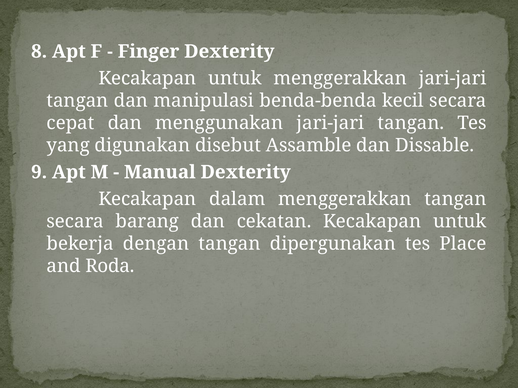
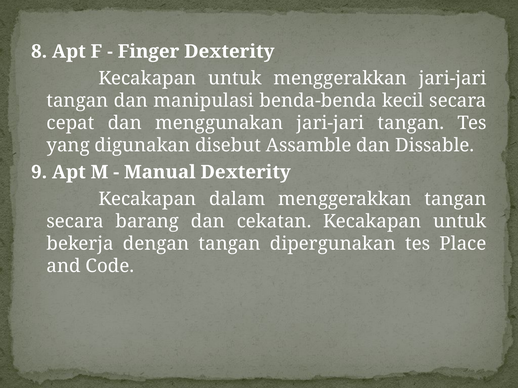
Roda: Roda -> Code (110, 266)
